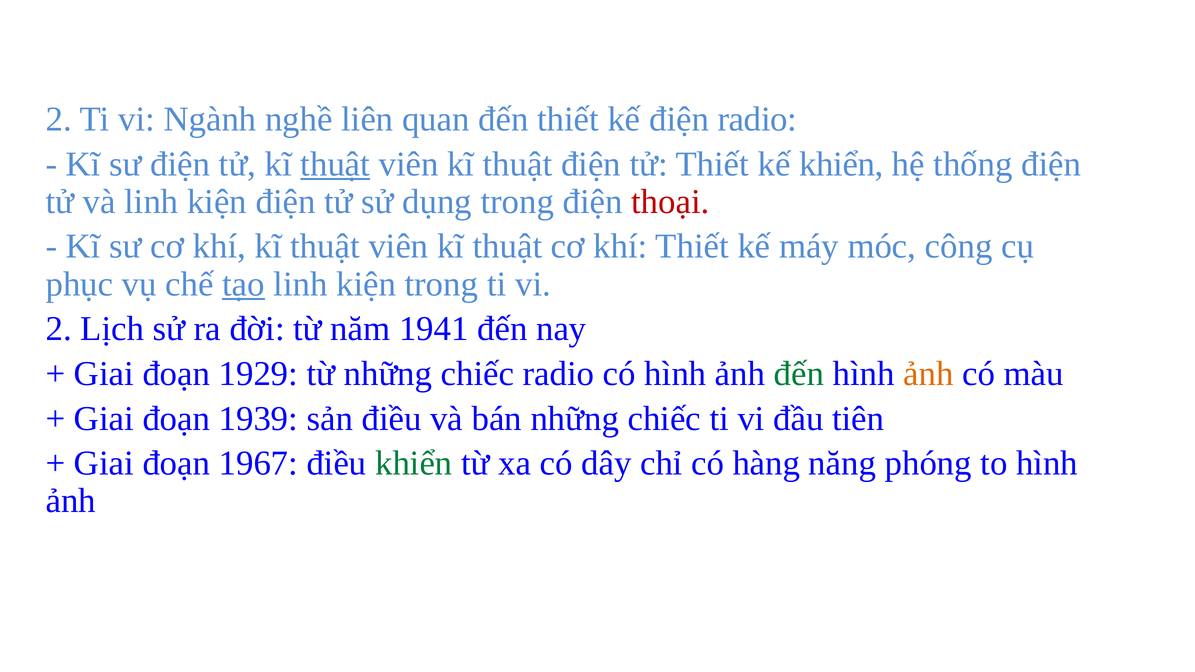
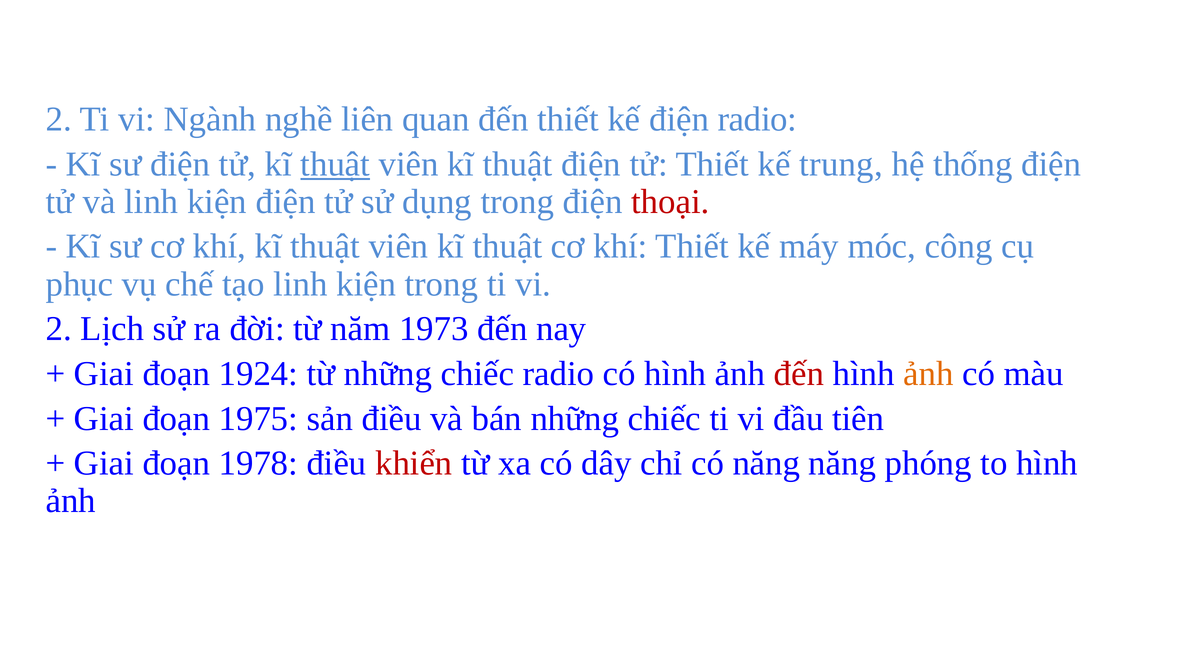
kế khiển: khiển -> trung (841, 164)
tạo underline: present -> none (244, 284)
1941: 1941 -> 1973 (434, 329)
1929: 1929 -> 1924 (258, 374)
đến colour: green -> red (799, 374)
1939: 1939 -> 1975 (258, 419)
1967: 1967 -> 1978 (258, 463)
khiển colour: green -> red (414, 463)
có hàng: hàng -> năng (766, 463)
